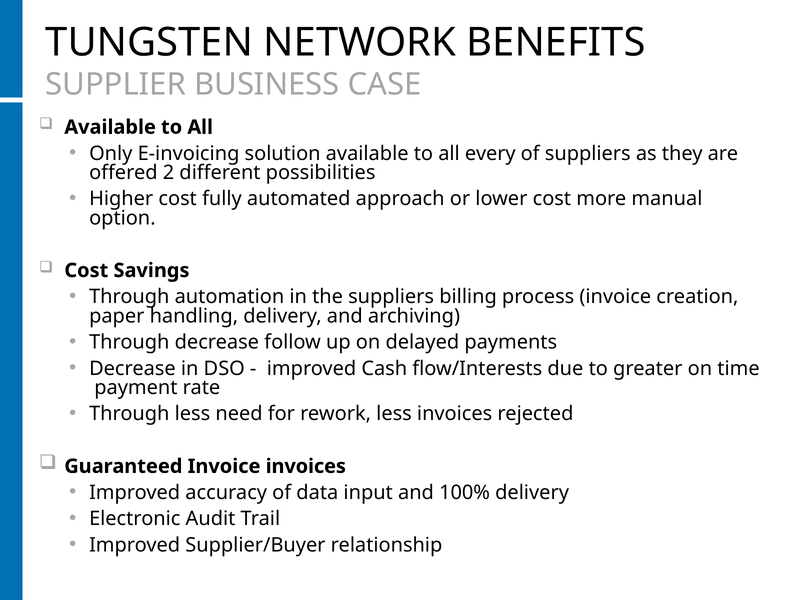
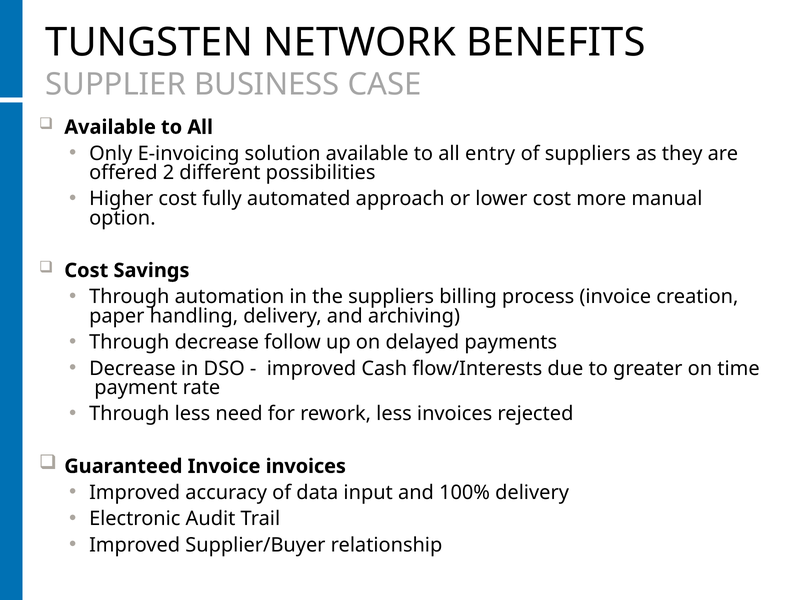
every: every -> entry (490, 153)
